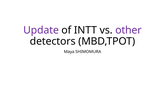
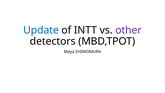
Update colour: purple -> blue (41, 30)
